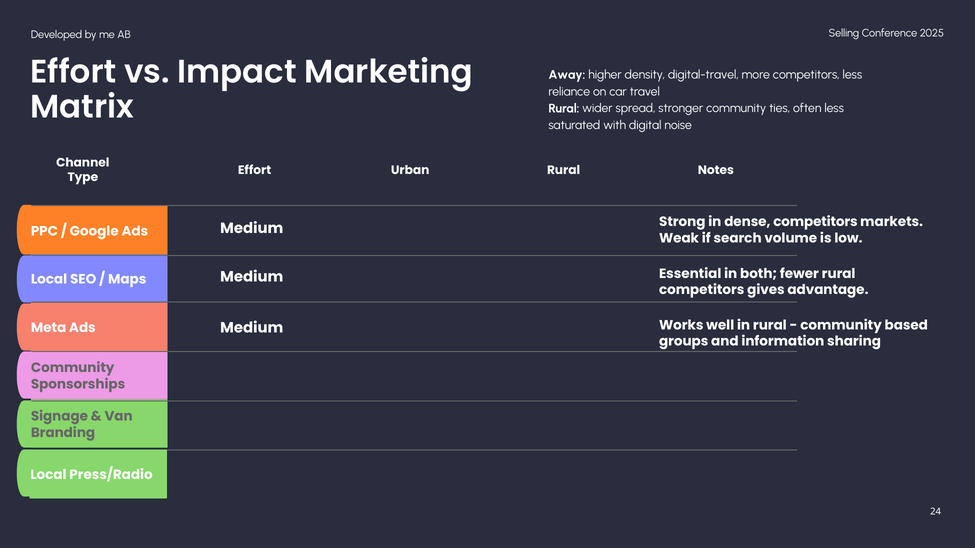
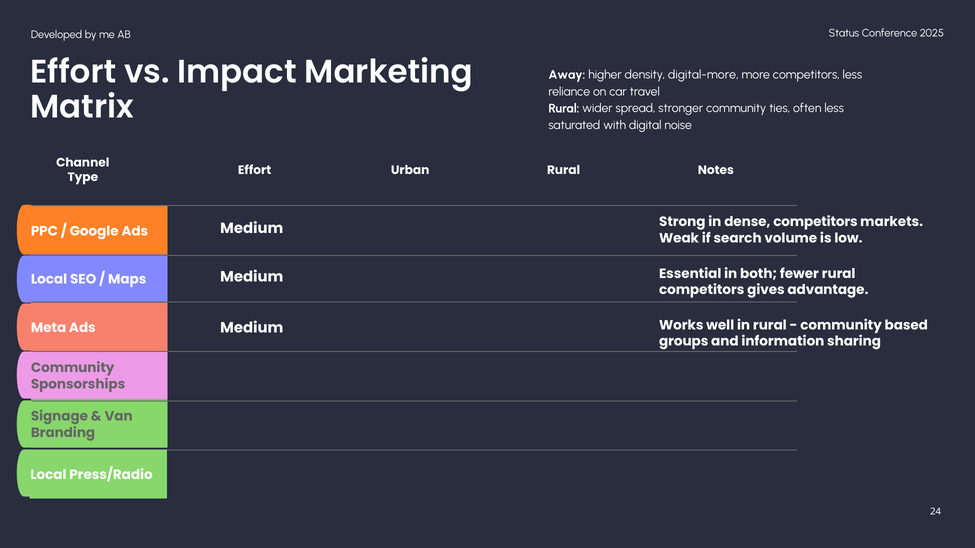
Selling: Selling -> Status (844, 33)
digital-travel: digital-travel -> digital-more (703, 75)
